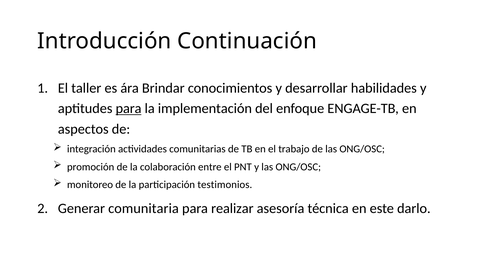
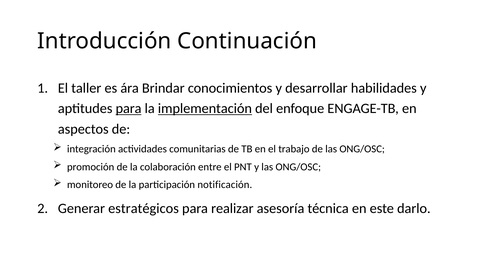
implementación underline: none -> present (205, 109)
testimonios: testimonios -> notificación (225, 185)
comunitaria: comunitaria -> estratégicos (144, 209)
